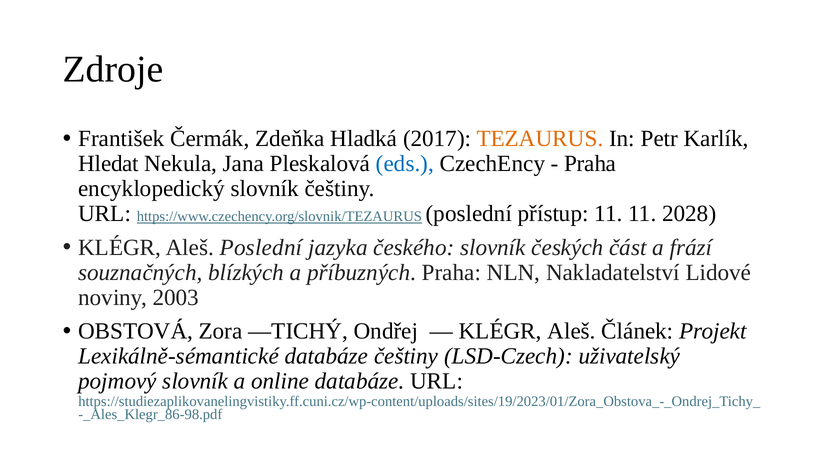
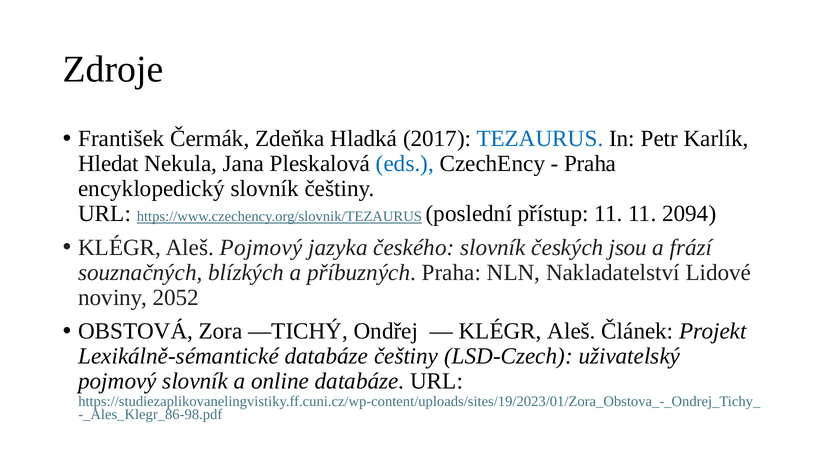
TEZAURUS colour: orange -> blue (540, 139)
2028: 2028 -> 2094 (689, 214)
Aleš Poslední: Poslední -> Pojmový (261, 248)
část: část -> jsou (628, 248)
2003: 2003 -> 2052 (176, 298)
